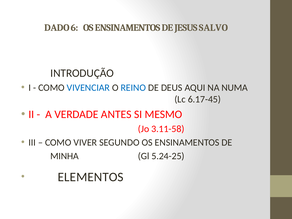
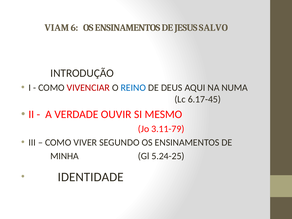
DADO: DADO -> VIAM (57, 28)
VIVENCIAR colour: blue -> red (88, 88)
ANTES: ANTES -> OUVIR (116, 114)
3.11-58: 3.11-58 -> 3.11-79 (168, 129)
ELEMENTOS: ELEMENTOS -> IDENTIDADE (91, 177)
